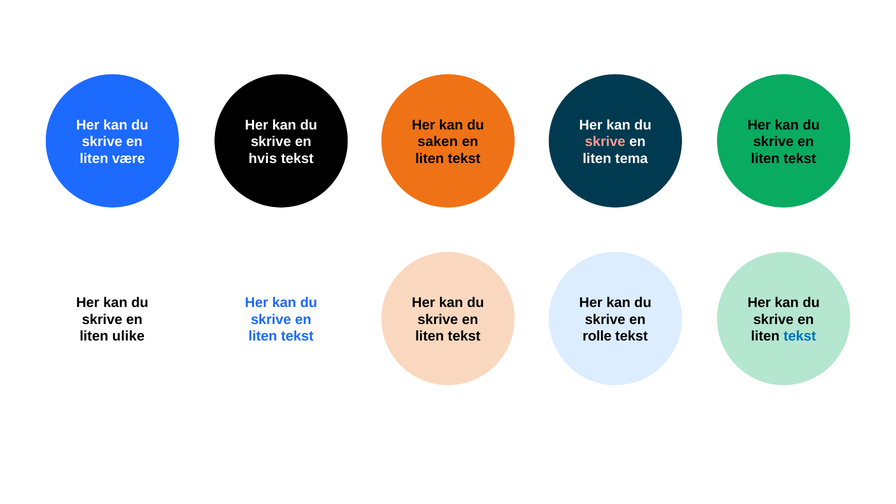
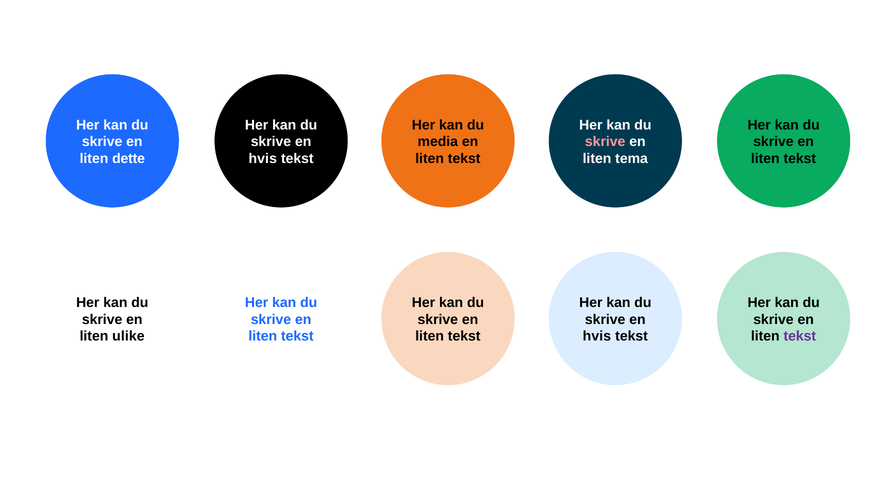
saken: saken -> media (438, 142)
være: være -> dette (129, 159)
rolle: rolle -> hvis (597, 336)
tekst colour: blue -> purple (800, 336)
